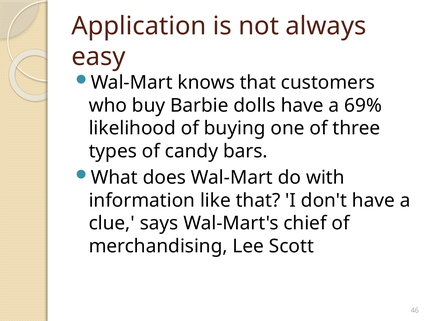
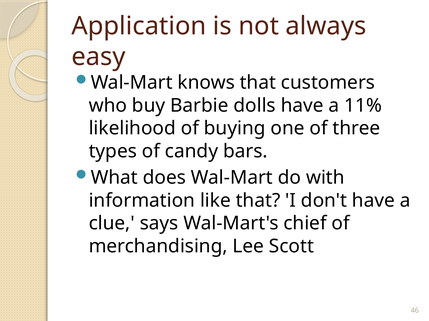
69%: 69% -> 11% (363, 106)
